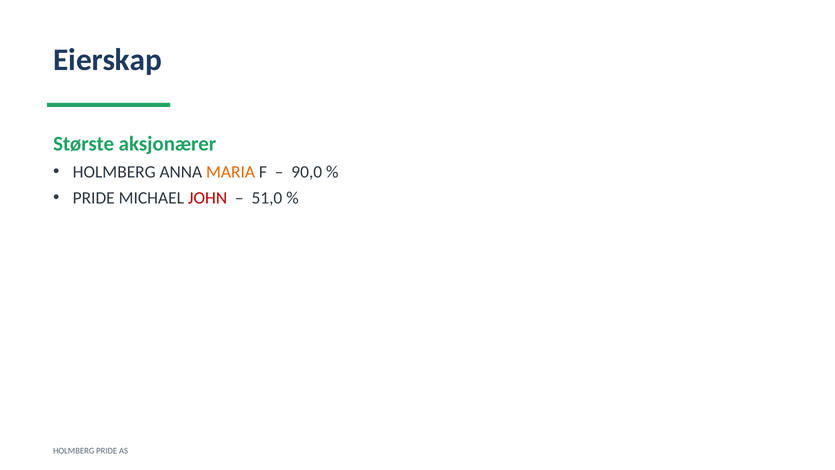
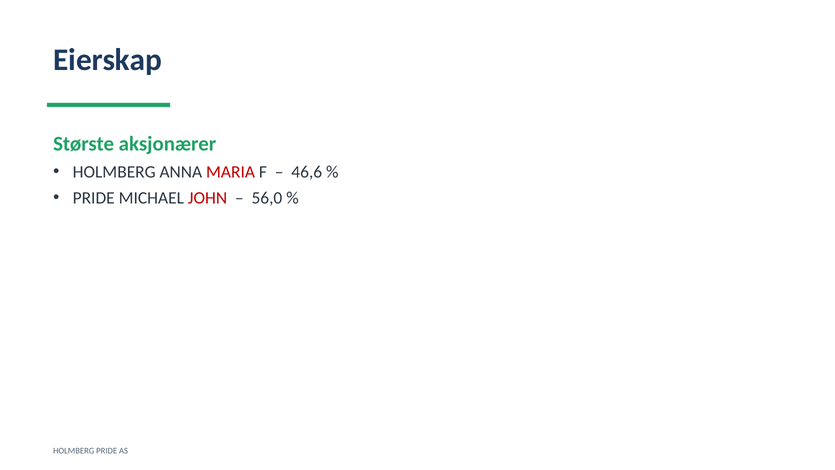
MARIA colour: orange -> red (231, 172)
90,0: 90,0 -> 46,6 (307, 172)
51,0: 51,0 -> 56,0 (267, 198)
